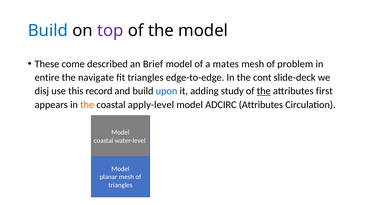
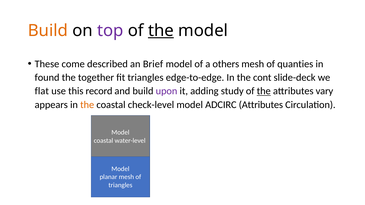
Build colour: blue -> orange (48, 31)
the underline: none -> present (161, 31)
mates: mates -> others (226, 64)
problem: problem -> quanties (295, 64)
entire: entire -> found (47, 78)
navigate: navigate -> together (96, 78)
disj: disj -> flat (42, 91)
upon colour: blue -> purple (167, 91)
first: first -> vary (324, 91)
apply-level: apply-level -> check-level (151, 105)
